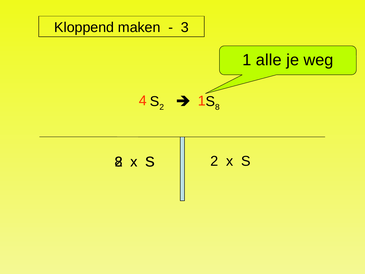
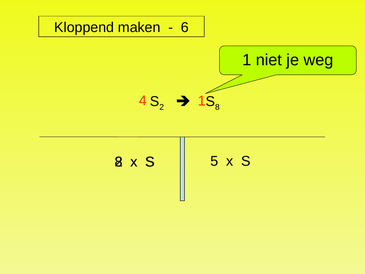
3: 3 -> 6 (185, 27)
alle: alle -> niet (269, 60)
2: 2 -> 5 (214, 161)
